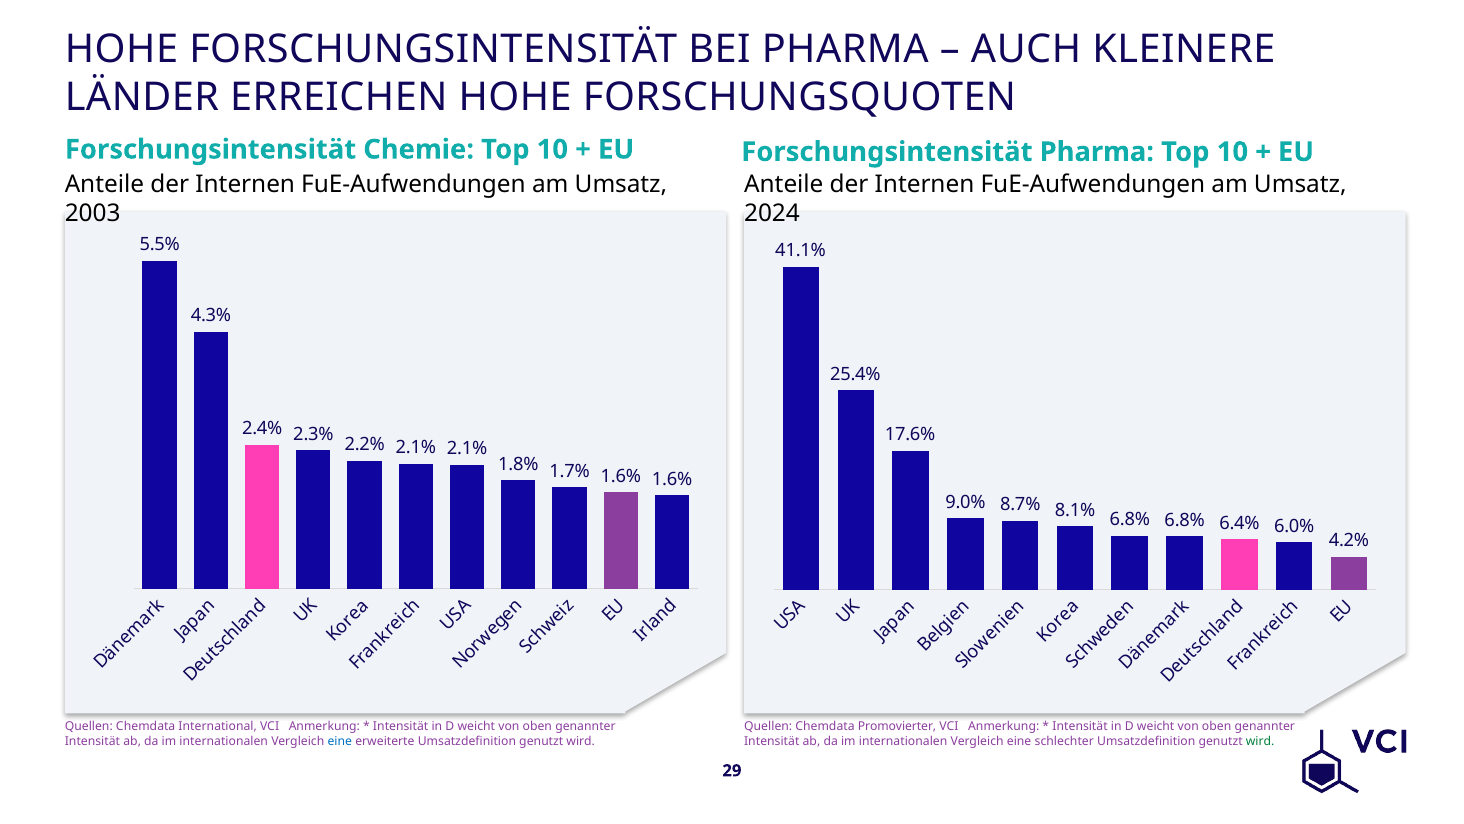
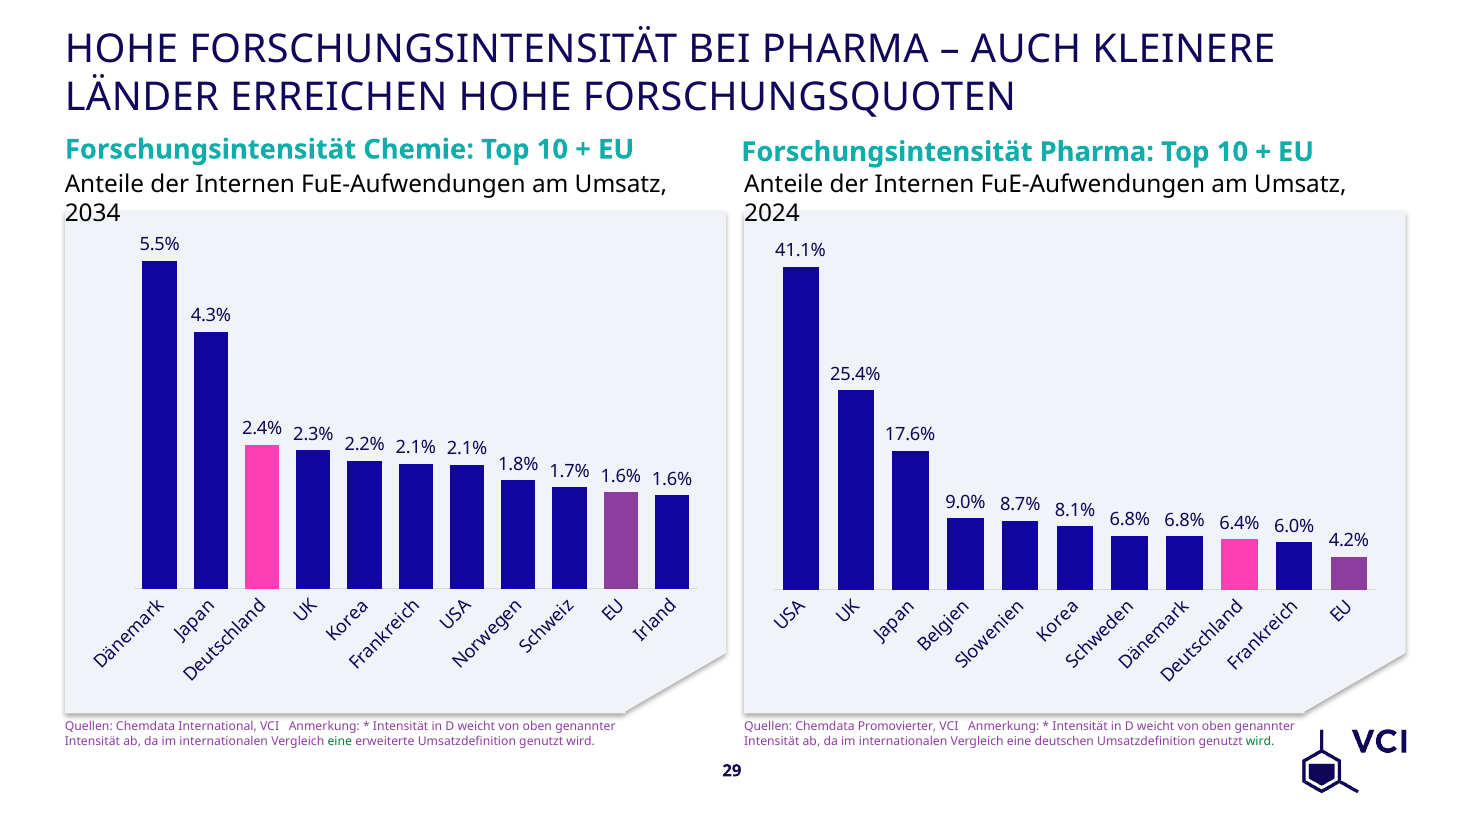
2003: 2003 -> 2034 (93, 214)
eine colour: blue -> green (340, 741)
schlechter: schlechter -> deutschen (1064, 741)
